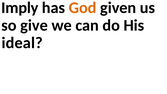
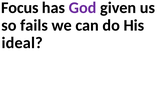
Imply: Imply -> Focus (20, 8)
God colour: orange -> purple (83, 8)
give: give -> fails (34, 25)
